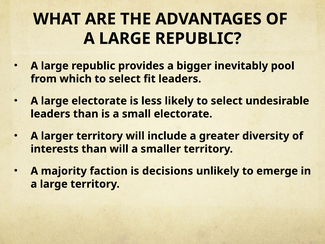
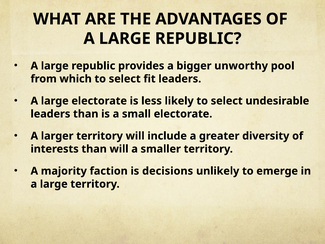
inevitably: inevitably -> unworthy (241, 66)
